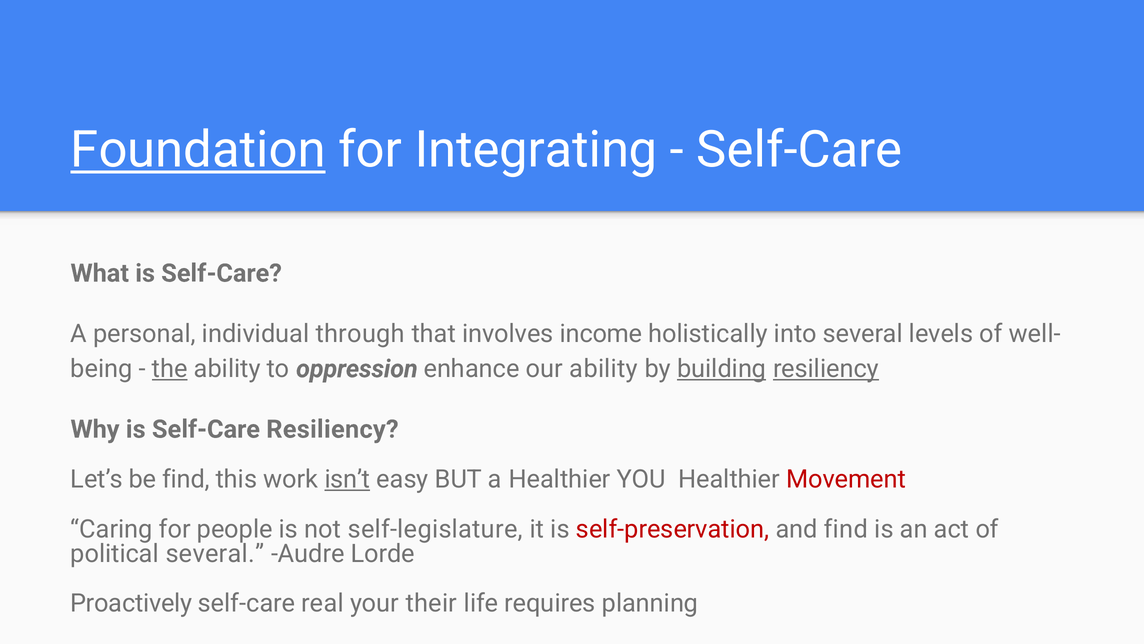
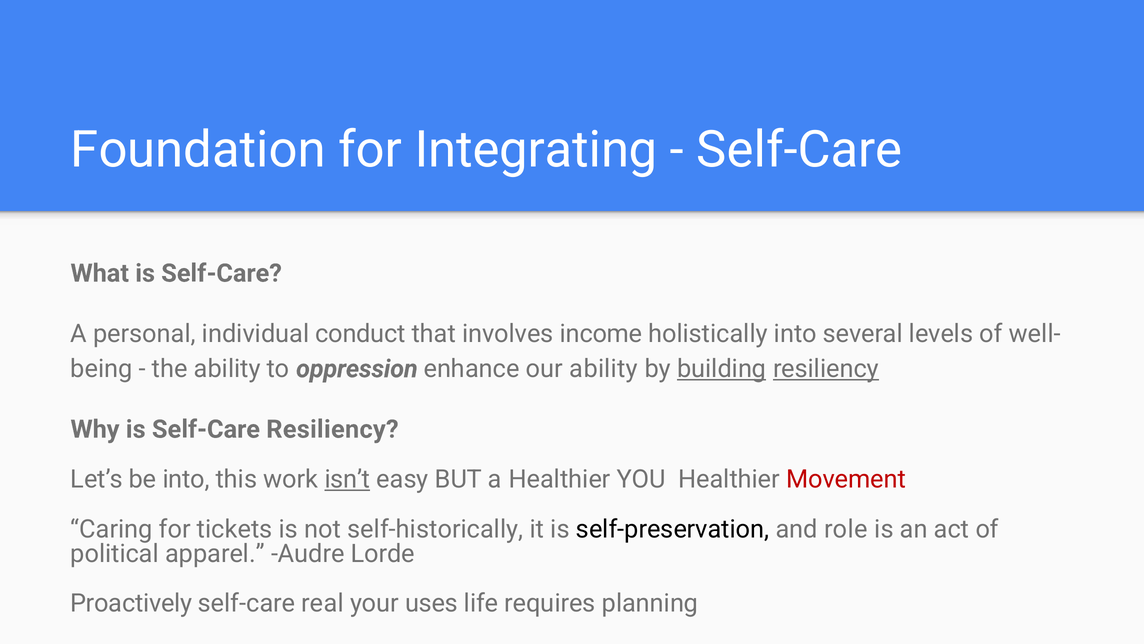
Foundation underline: present -> none (198, 150)
through: through -> conduct (360, 334)
the underline: present -> none (170, 369)
be find: find -> into (186, 479)
people: people -> tickets (235, 529)
self-legislature: self-legislature -> self-historically (435, 529)
self-preservation colour: red -> black (673, 529)
and find: find -> role (846, 529)
political several: several -> apparel (215, 553)
their: their -> uses (432, 603)
